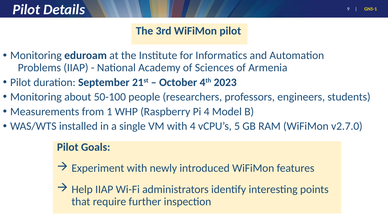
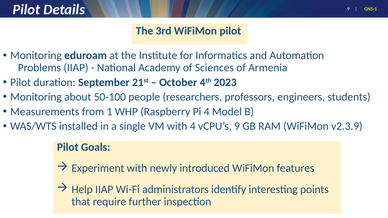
vCPU’s 5: 5 -> 9 (237, 126)
v2.7.0: v2.7.0 -> v2.3.9 (347, 126)
